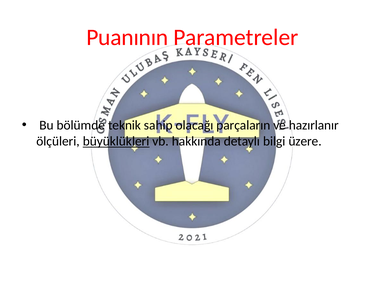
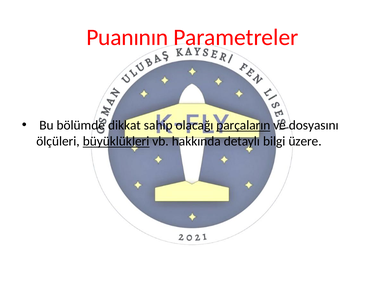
teknik: teknik -> dikkat (125, 125)
parçaların underline: none -> present (243, 125)
hazırlanır: hazırlanır -> dosyasını (314, 125)
